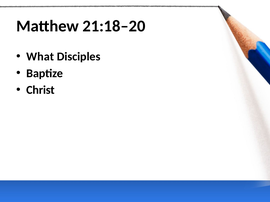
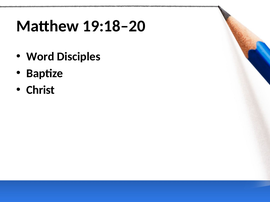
21:18–20: 21:18–20 -> 19:18–20 (114, 26)
What: What -> Word (40, 57)
